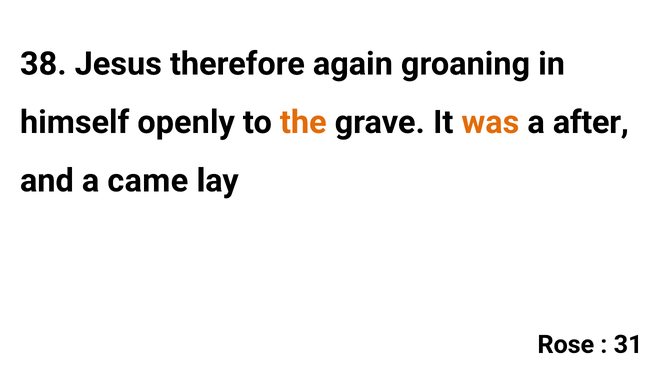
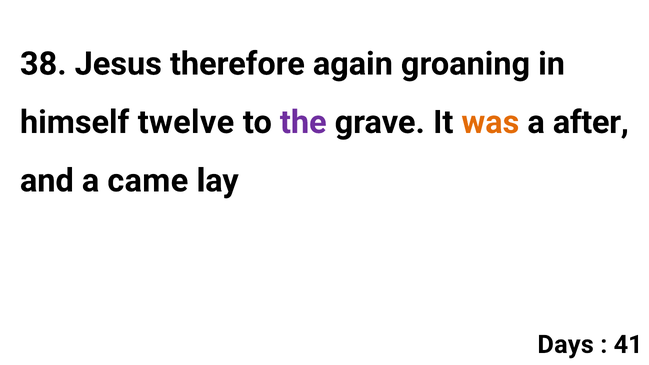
openly: openly -> twelve (186, 122)
the colour: orange -> purple (303, 122)
Rose: Rose -> Days (566, 345)
31: 31 -> 41 (628, 345)
